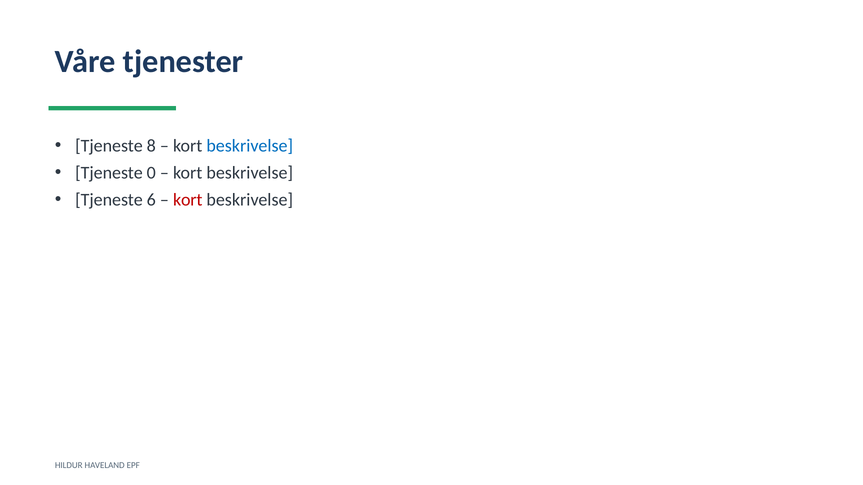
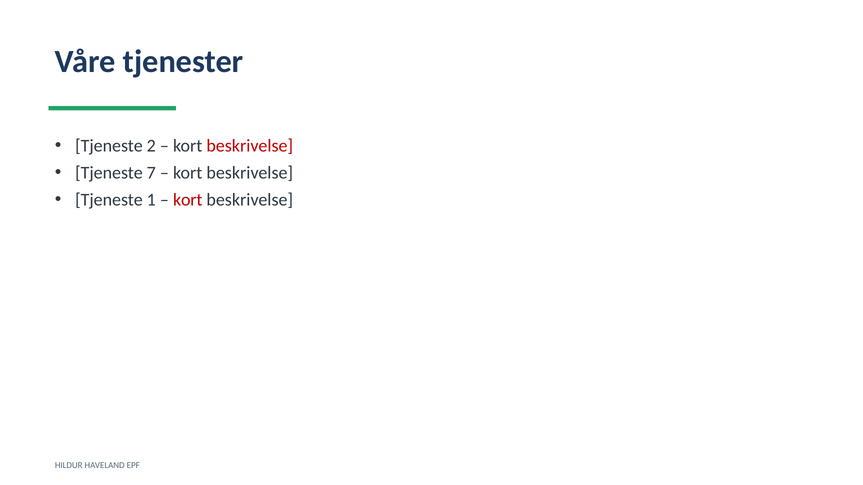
8: 8 -> 2 (151, 146)
beskrivelse colour: blue -> red (250, 146)
0: 0 -> 7 (151, 173)
6: 6 -> 1 (151, 200)
